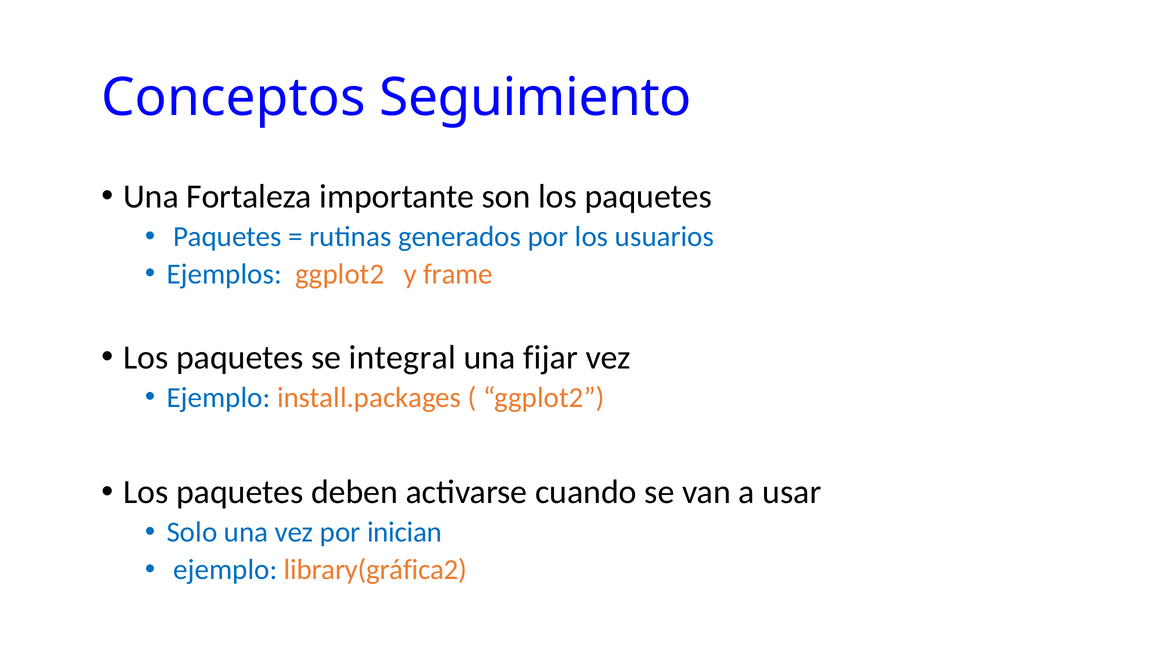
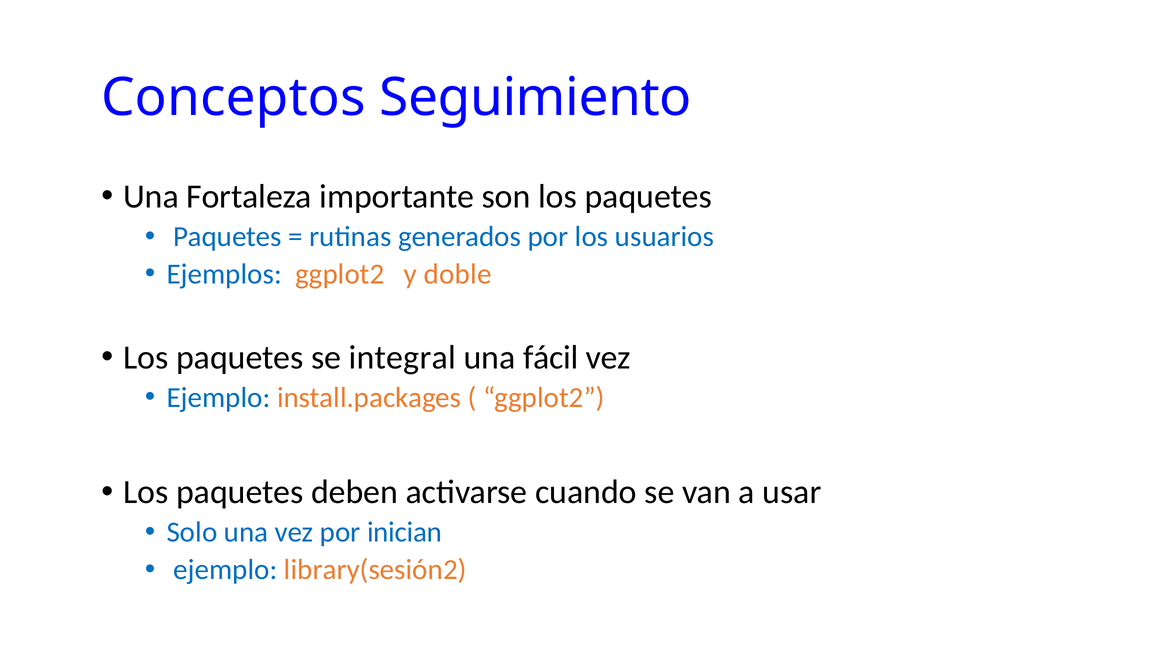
frame: frame -> doble (458, 274)
fijar: fijar -> fácil (551, 358)
library(gráfica2: library(gráfica2 -> library(sesión2 (375, 570)
